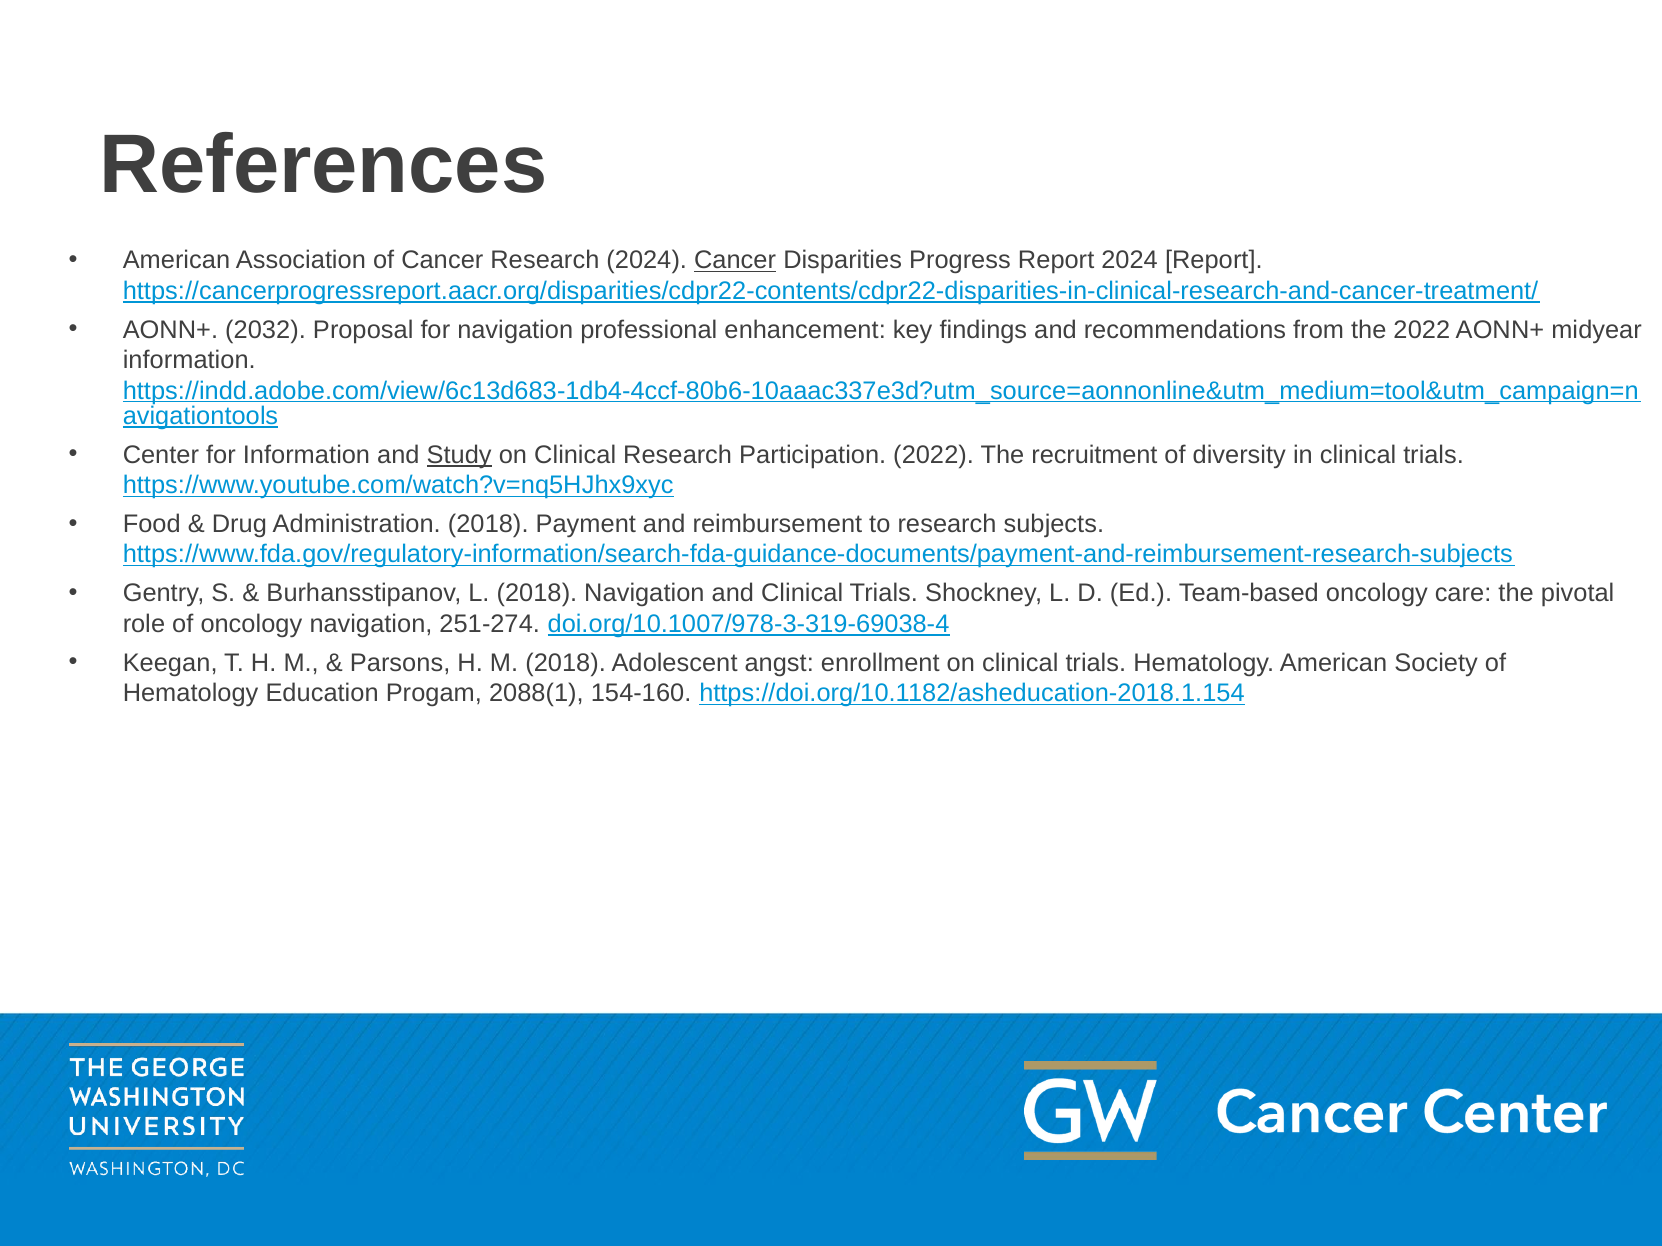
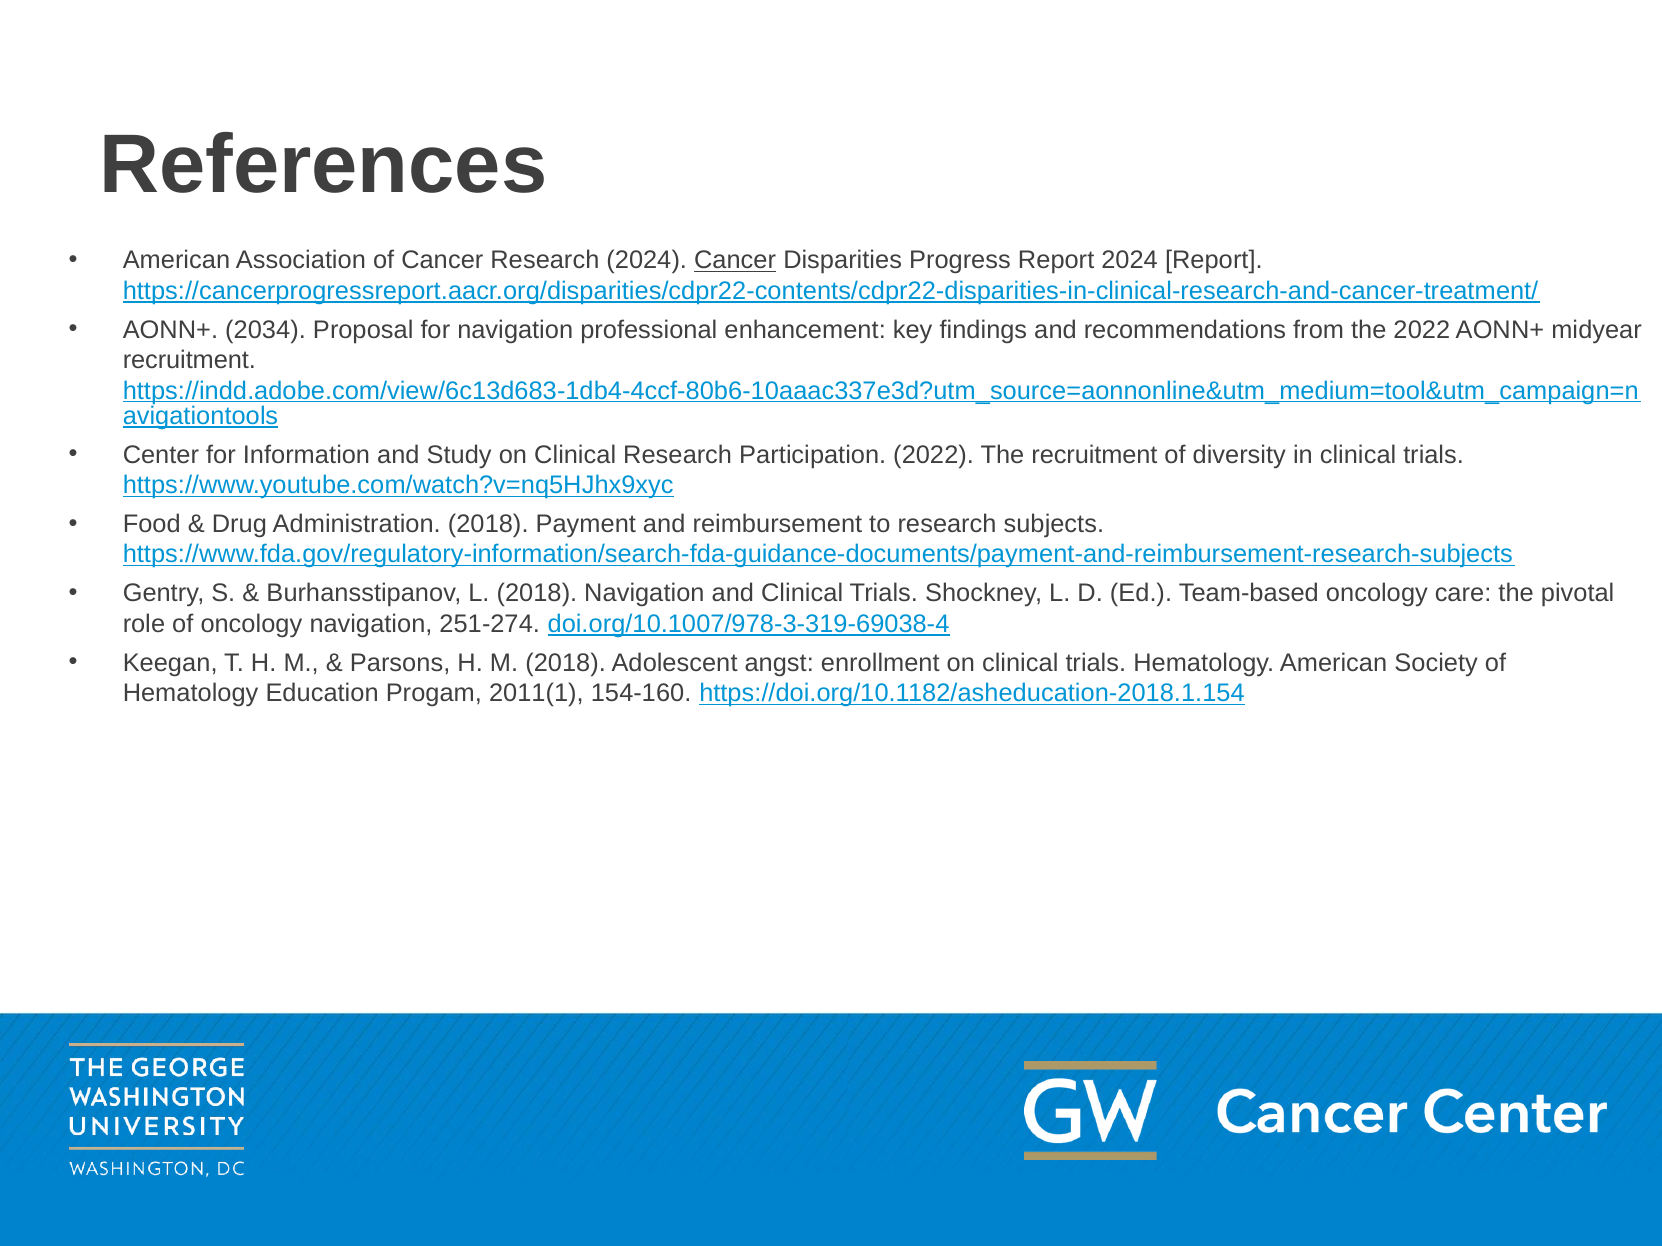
2032: 2032 -> 2034 (266, 330)
information: information -> recruitment (189, 360)
Study underline: present -> none (459, 455)
2088(1: 2088(1 -> 2011(1 (536, 693)
